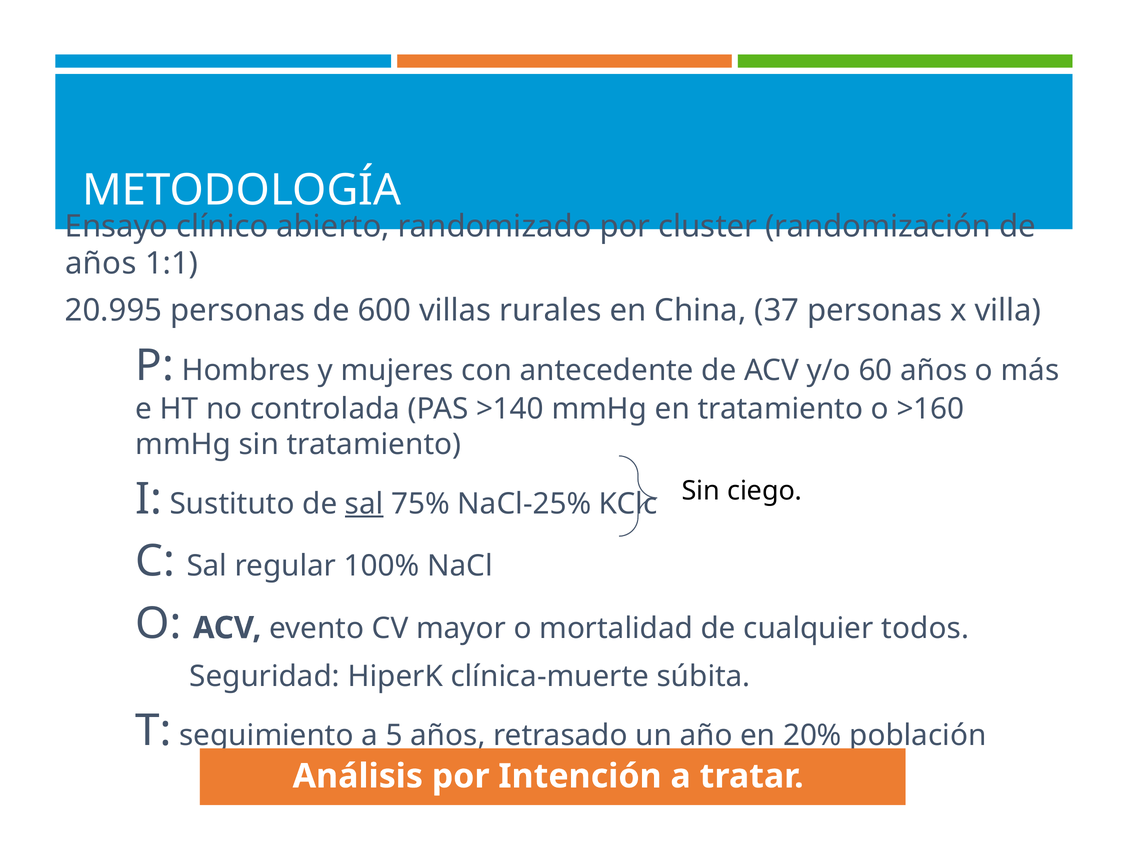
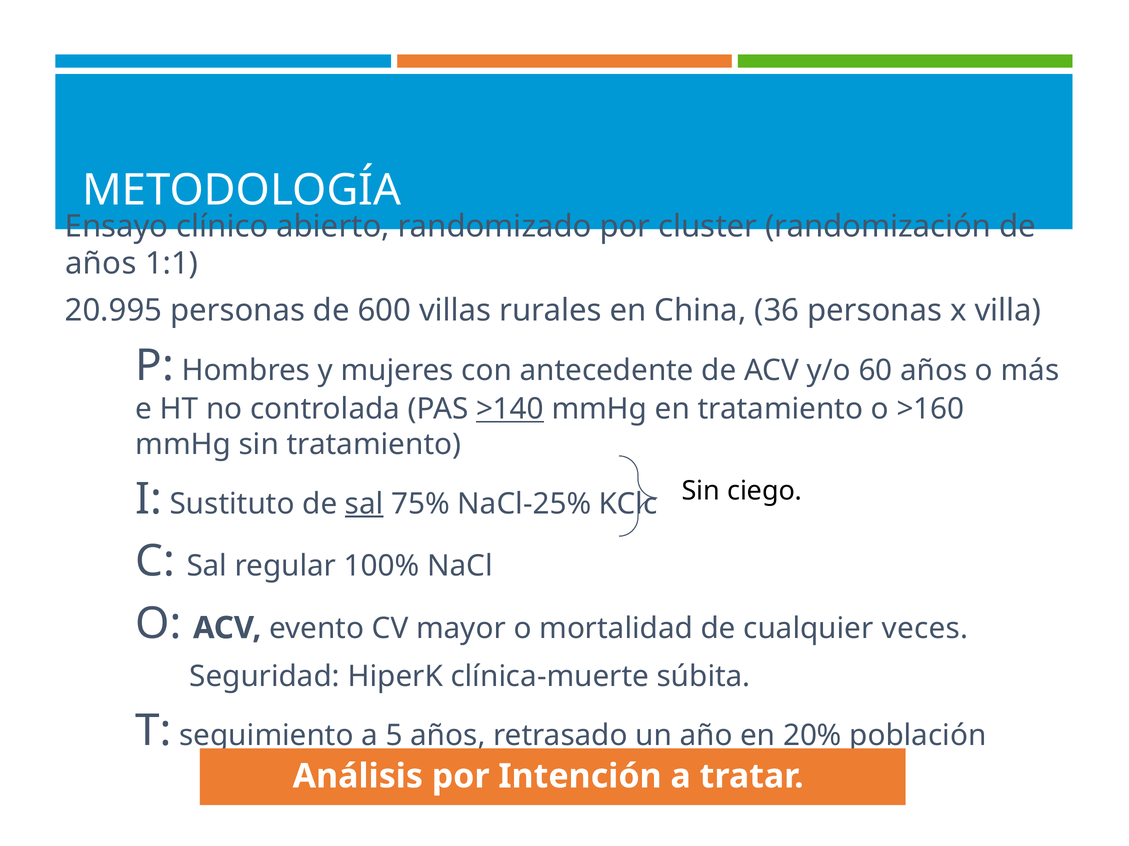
37: 37 -> 36 (777, 311)
>140 underline: none -> present (510, 409)
todos: todos -> veces (925, 629)
